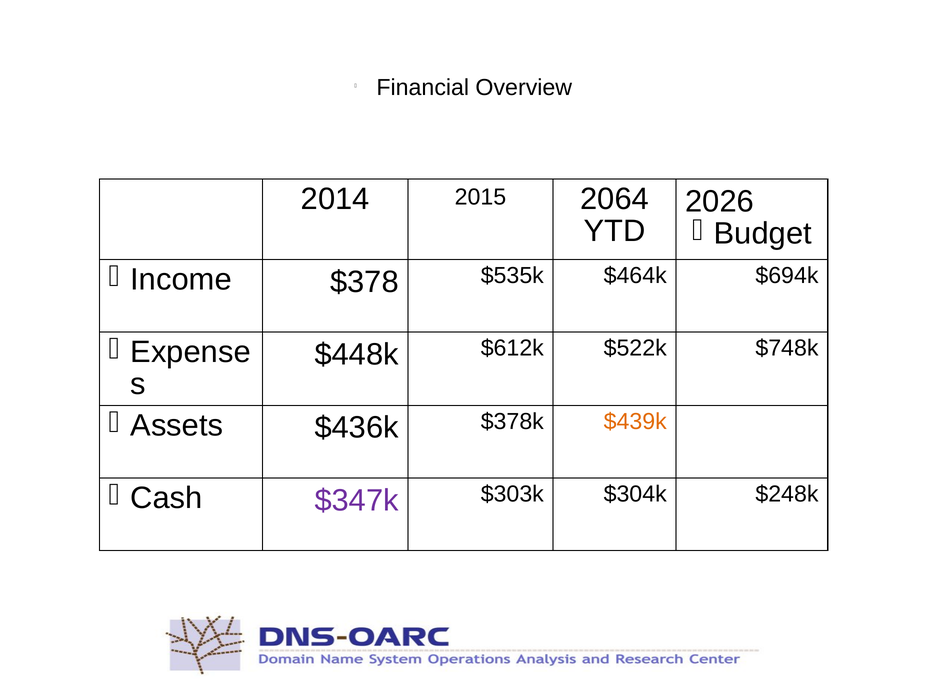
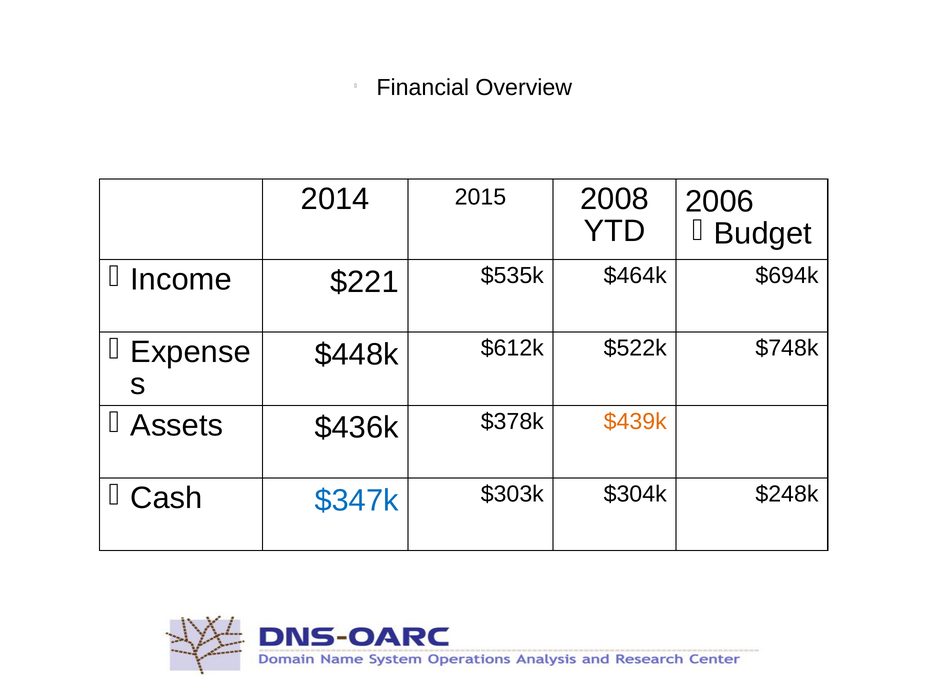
2064: 2064 -> 2008 (615, 199)
2026: 2026 -> 2006 (720, 201)
$378: $378 -> $221 (364, 282)
$347k colour: purple -> blue (357, 501)
